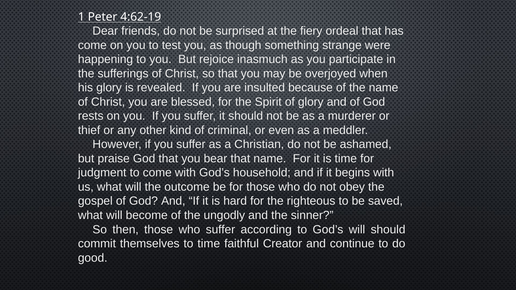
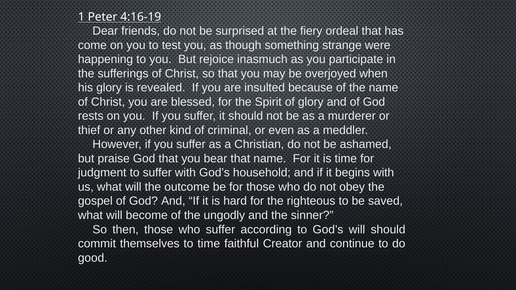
4:62-19: 4:62-19 -> 4:16-19 (141, 17)
to come: come -> suffer (157, 173)
